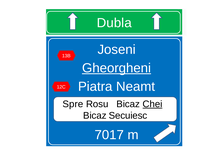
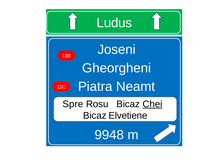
Dubla: Dubla -> Ludus (114, 23)
Gheorgheni underline: present -> none (117, 68)
Secuiesc: Secuiesc -> Elvetiene (128, 116)
7017: 7017 -> 9948 (109, 135)
